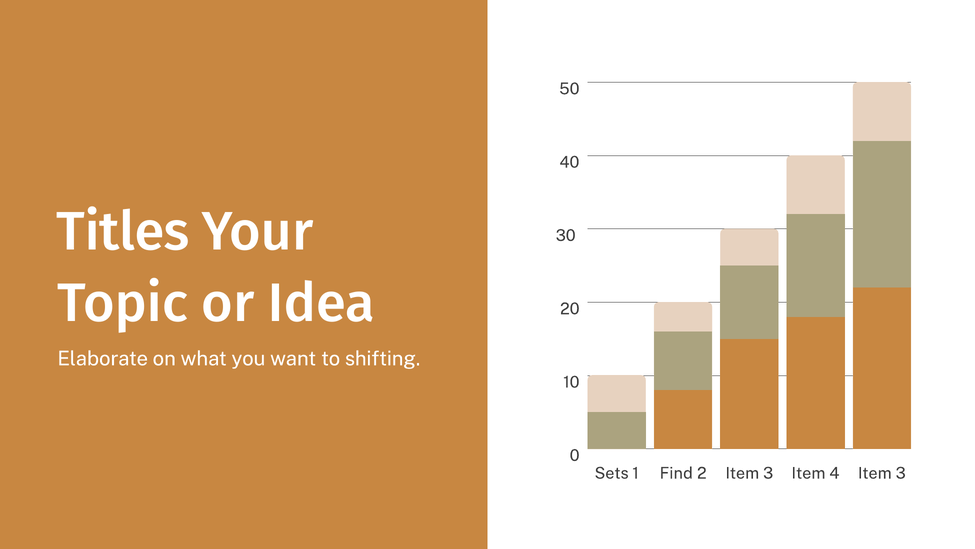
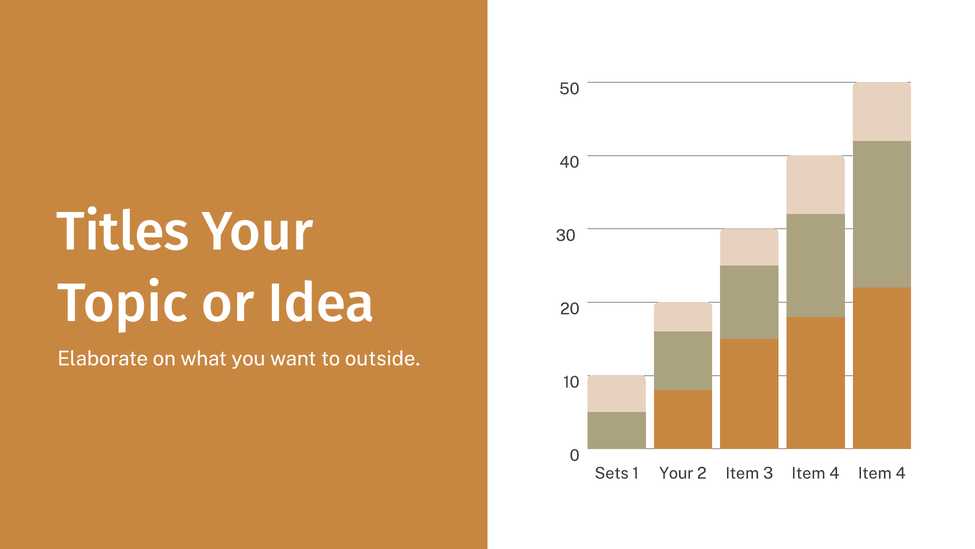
shifting: shifting -> outside (382, 358)
1 Find: Find -> Your (676, 473)
4 Item 3: 3 -> 4 (901, 473)
